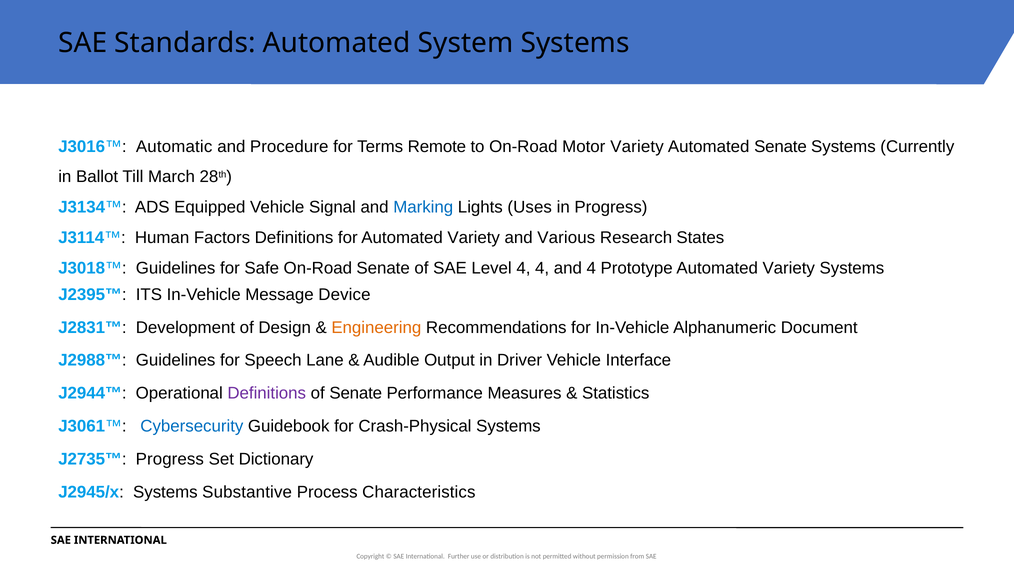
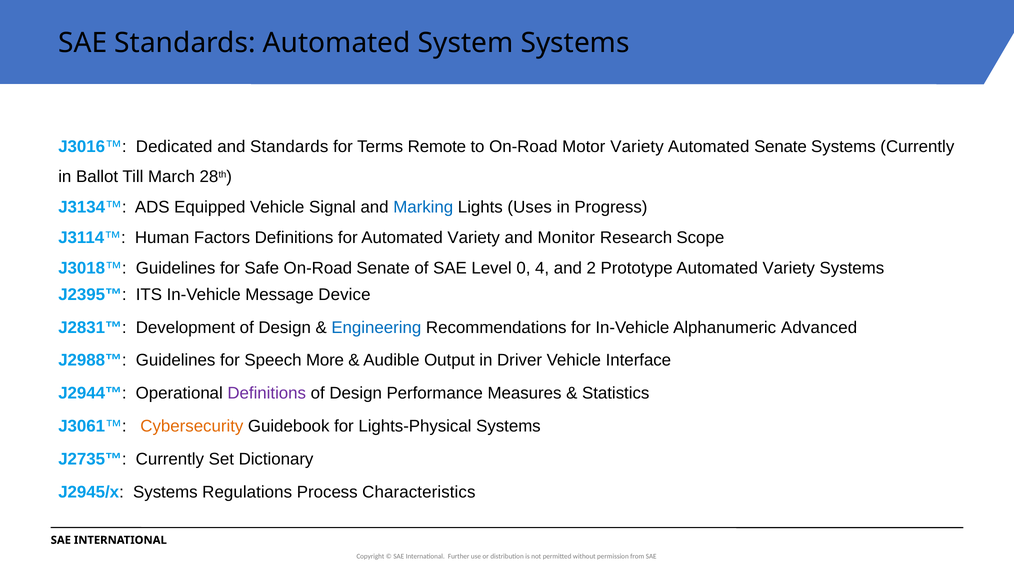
Automatic: Automatic -> Dedicated (174, 147)
and Procedure: Procedure -> Standards (289, 147)
Various: Various -> Monitor (566, 238)
States: States -> Scope (700, 238)
Level 4: 4 -> 0 (523, 268)
and 4: 4 -> 2 (591, 268)
Engineering colour: orange -> blue (376, 328)
Document: Document -> Advanced (819, 328)
Lane: Lane -> More (325, 361)
Senate: Senate -> Design (356, 394)
Cybersecurity colour: blue -> orange (192, 427)
Crash-Physical: Crash-Physical -> Lights-Physical (415, 427)
J2735™ Progress: Progress -> Currently (170, 460)
Substantive: Substantive -> Regulations (247, 493)
